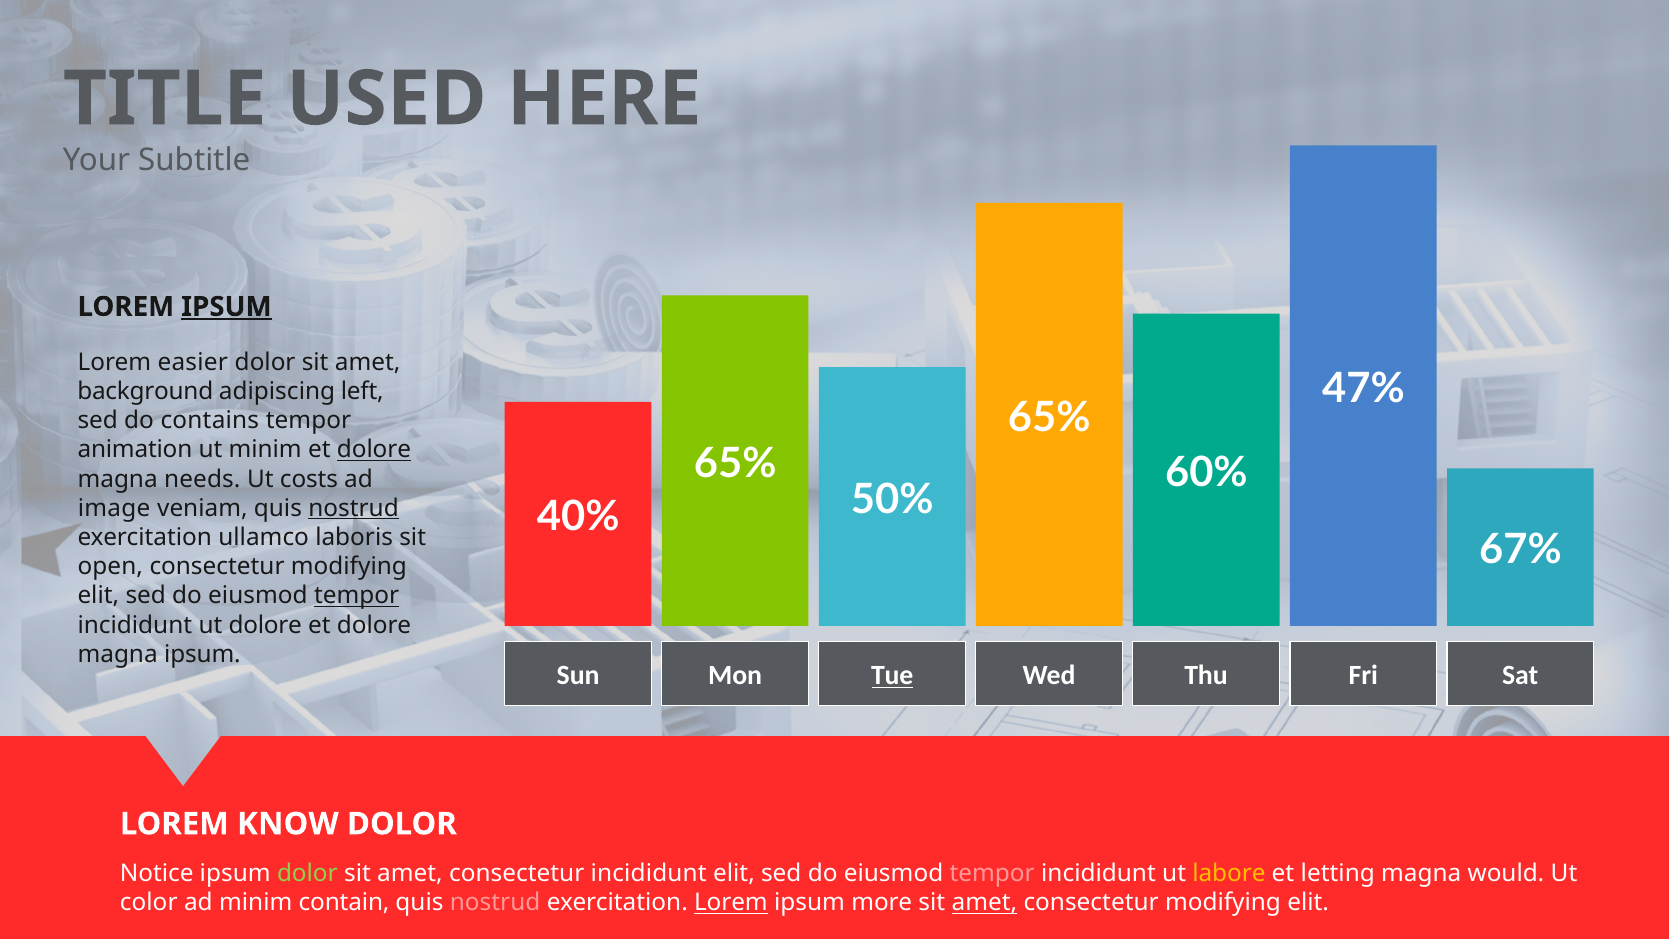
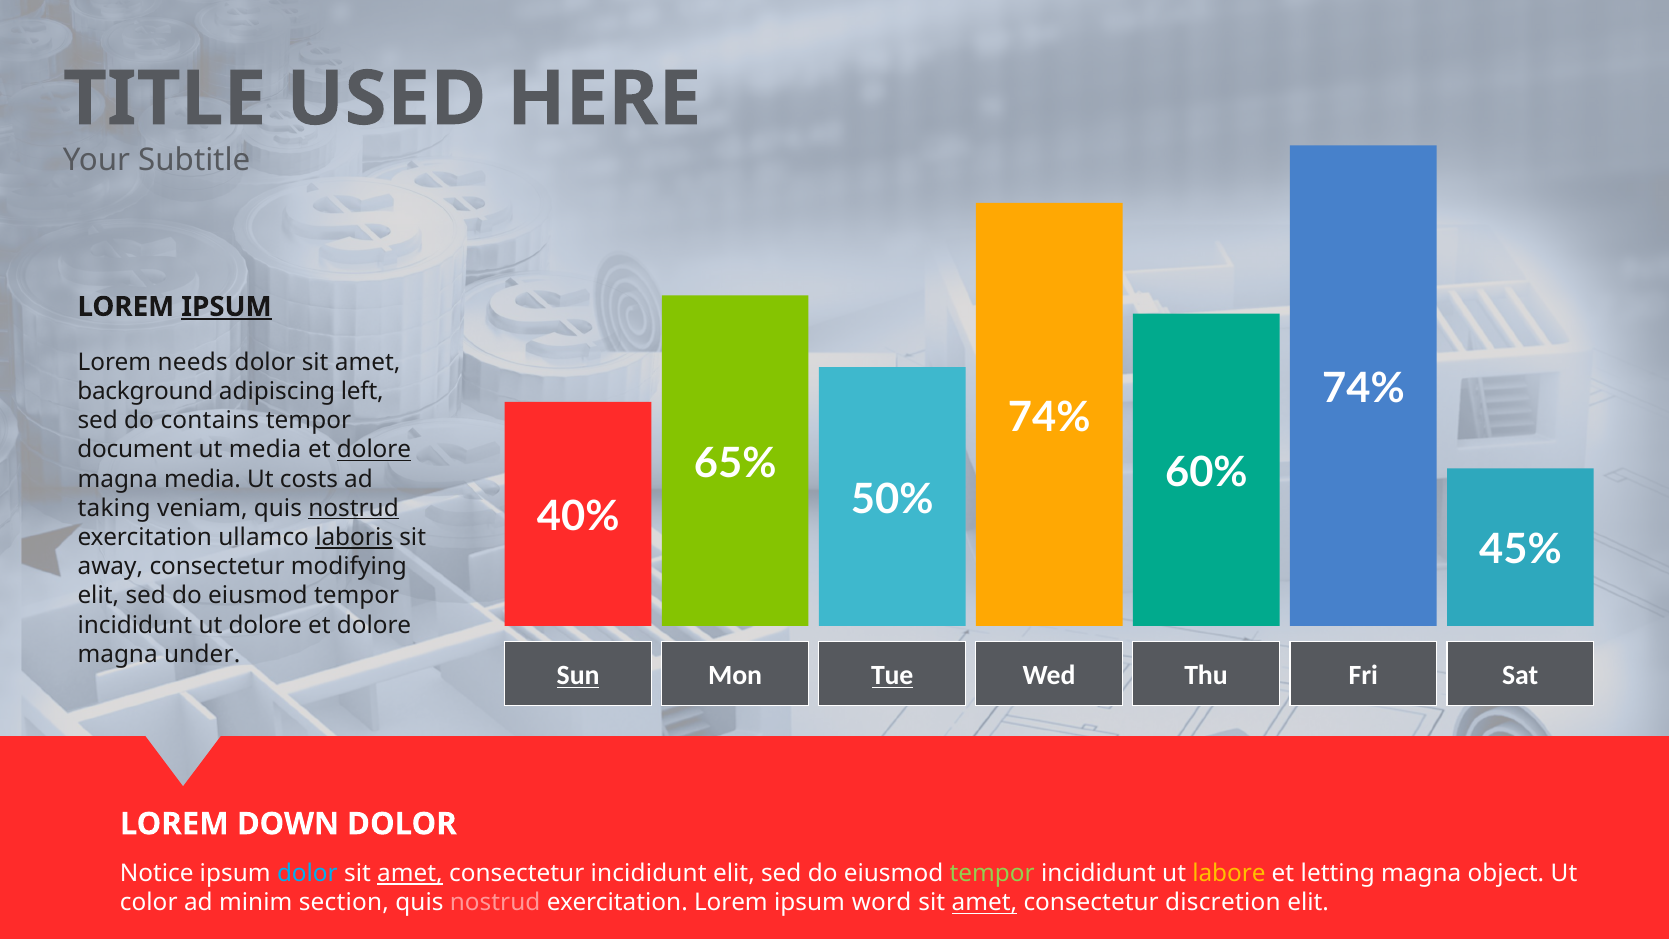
easier: easier -> needs (193, 362)
47%: 47% -> 74% (1363, 389)
65%: 65% -> 74% (1049, 417)
animation: animation -> document (135, 450)
ut minim: minim -> media (265, 450)
magna needs: needs -> media (202, 479)
image: image -> taking (114, 508)
laboris underline: none -> present (354, 537)
67%: 67% -> 45% (1520, 550)
open: open -> away (110, 567)
tempor underline: present -> none (357, 596)
magna ipsum: ipsum -> under (202, 654)
Sun underline: none -> present (578, 675)
KNOW: KNOW -> DOWN (288, 824)
dolor colour: light green -> light blue (307, 873)
amet underline: none -> present (410, 873)
tempor colour: pink -> light green (992, 873)
would: would -> object (1506, 873)
contain: contain -> section (344, 903)
Lorem underline: present -> none (731, 903)
more: more -> word (882, 903)
modifying: modifying -> discretion (1223, 903)
